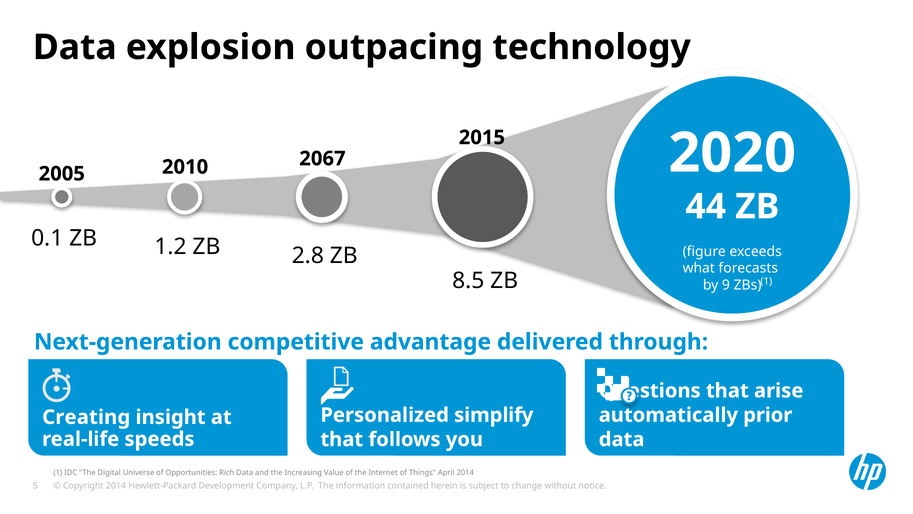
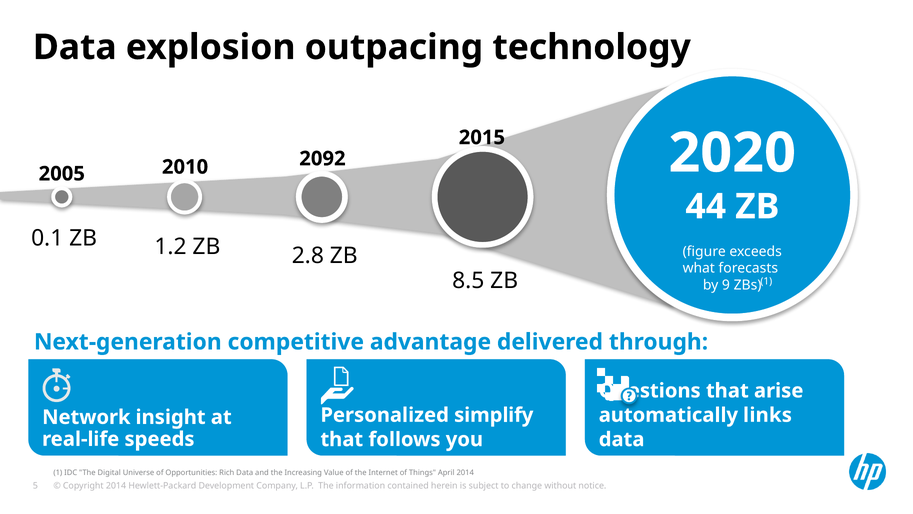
2067: 2067 -> 2092 (322, 158)
prior: prior -> links (768, 415)
Creating: Creating -> Network (86, 417)
